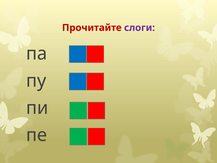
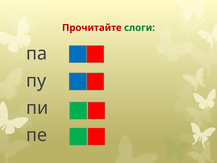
слоги colour: purple -> green (139, 28)
